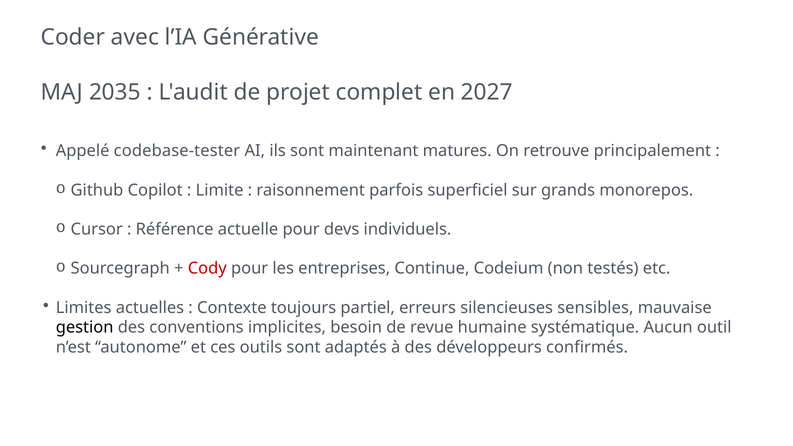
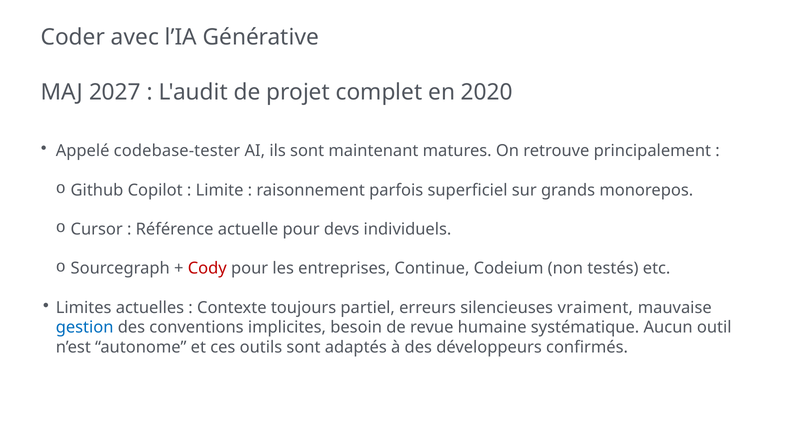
2035: 2035 -> 2027 (115, 92)
2027: 2027 -> 2020 (487, 92)
sensibles: sensibles -> vraiment (595, 308)
gestion colour: black -> blue (85, 328)
